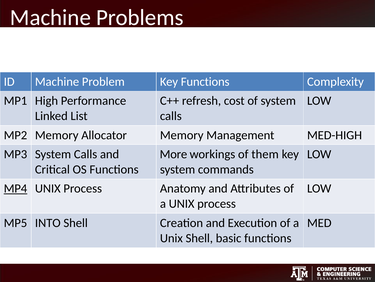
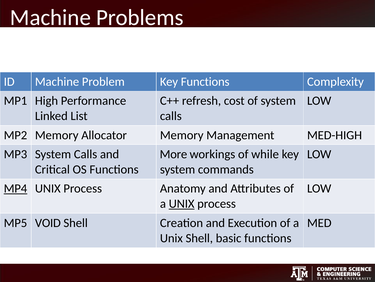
them: them -> while (265, 154)
UNIX underline: none -> present (182, 203)
INTO: INTO -> VOID (48, 222)
